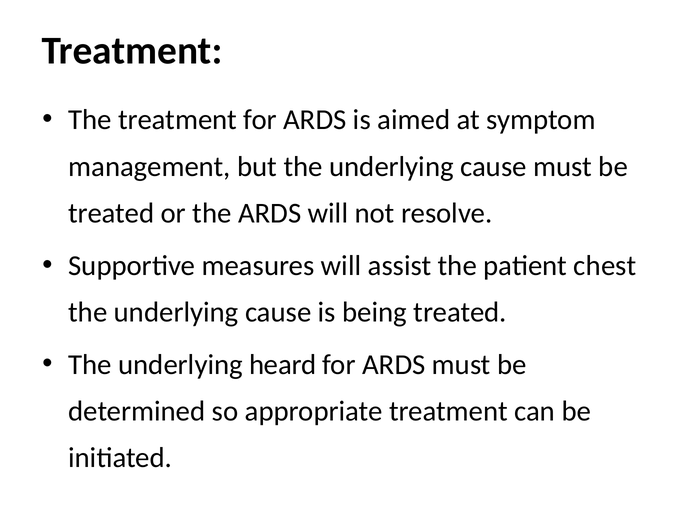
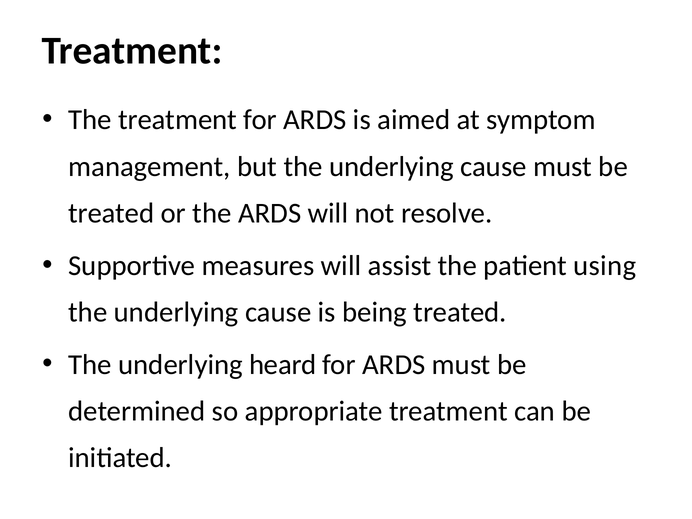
chest: chest -> using (605, 266)
